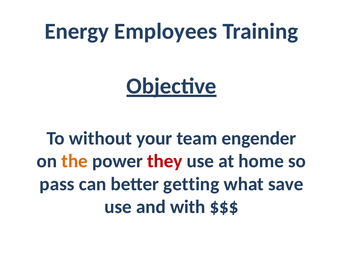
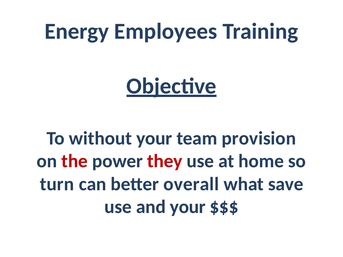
engender: engender -> provision (259, 138)
the colour: orange -> red (75, 161)
pass: pass -> turn (57, 184)
getting: getting -> overall (191, 184)
and with: with -> your (188, 207)
